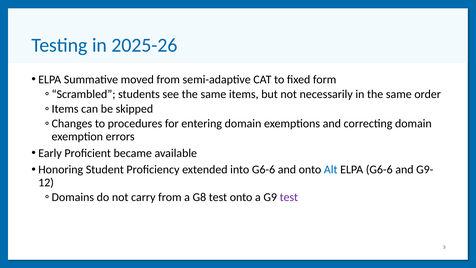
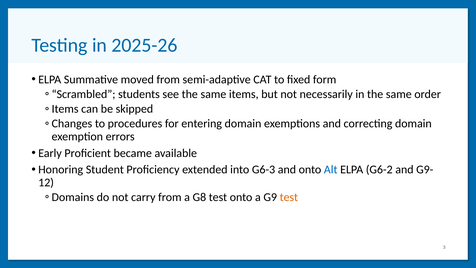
into G6-6: G6-6 -> G6-3 (264, 170)
ELPA G6-6: G6-6 -> G6-2 (379, 170)
test colour: purple -> orange (289, 197)
